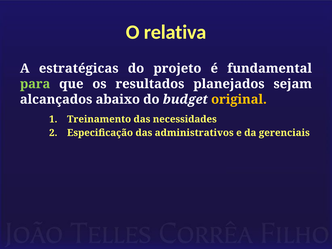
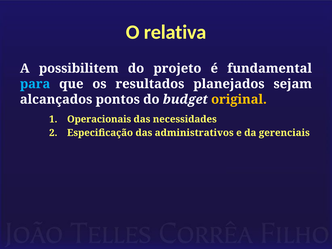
estratégicas: estratégicas -> possibilitem (79, 68)
para colour: light green -> light blue (35, 84)
abaixo: abaixo -> pontos (118, 99)
Treinamento: Treinamento -> Operacionais (99, 119)
